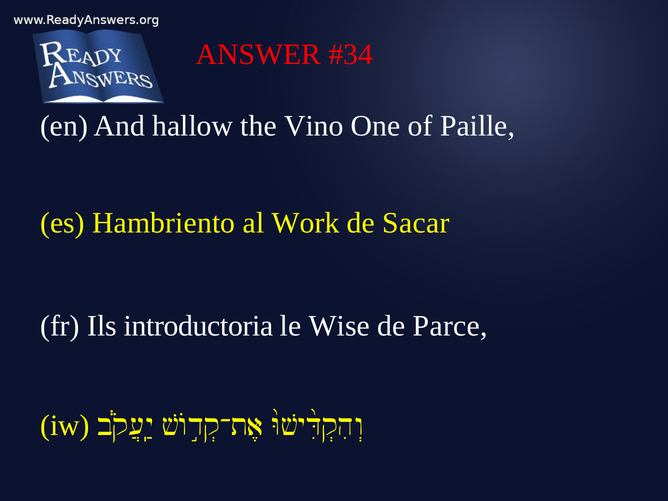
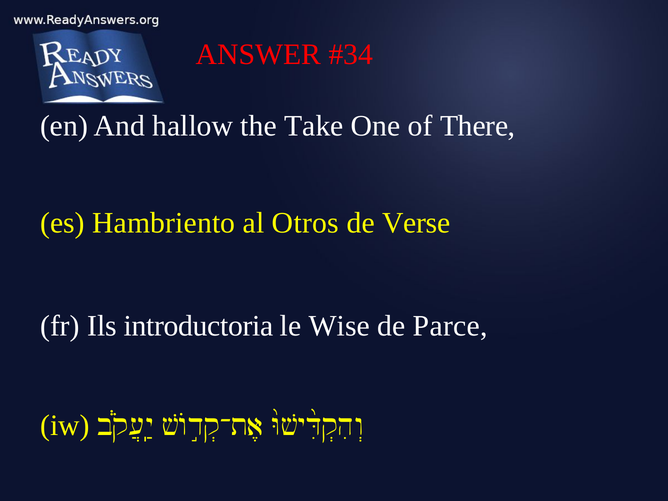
Vino: Vino -> Take (314, 126)
Paille: Paille -> There (478, 126)
Work: Work -> Otros (305, 223)
Sacar: Sacar -> Verse (416, 223)
